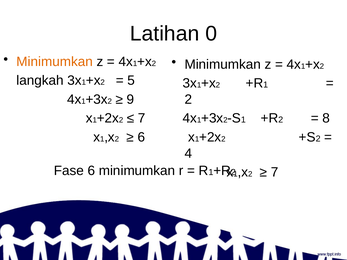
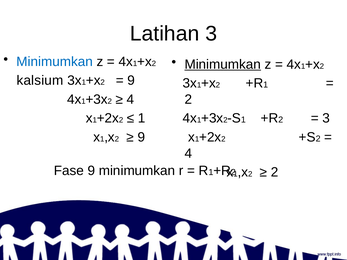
Latihan 0: 0 -> 3 (211, 34)
Minimumkan colour: orange -> blue (55, 62)
Minimumkan underline: none -> present (223, 64)
langkah: langkah -> kalsium (40, 81)
5: 5 -> 9 (131, 81)
9: 9 -> 4 (130, 99)
7: 7 -> 1 (142, 118)
8: 8 -> 3 (326, 118)
6: 6 -> 9 (141, 137)
Fase 6: 6 -> 9 (91, 171)
7: 7 -> 2 (275, 172)
